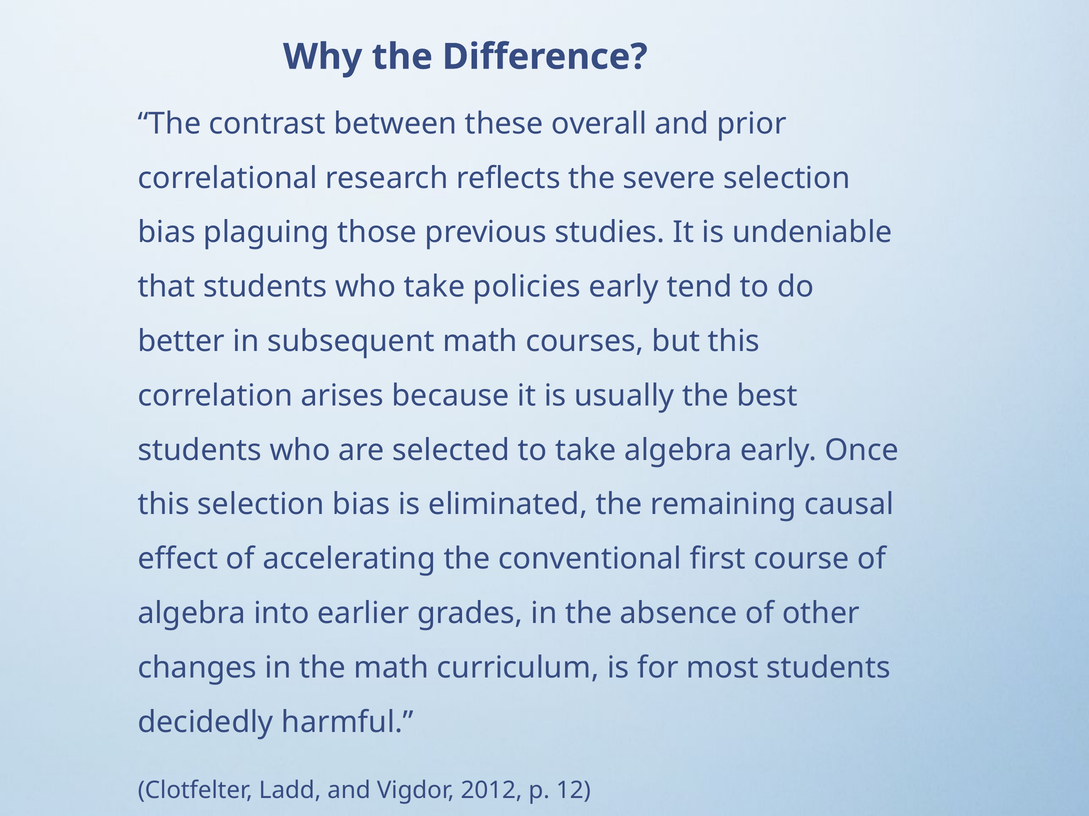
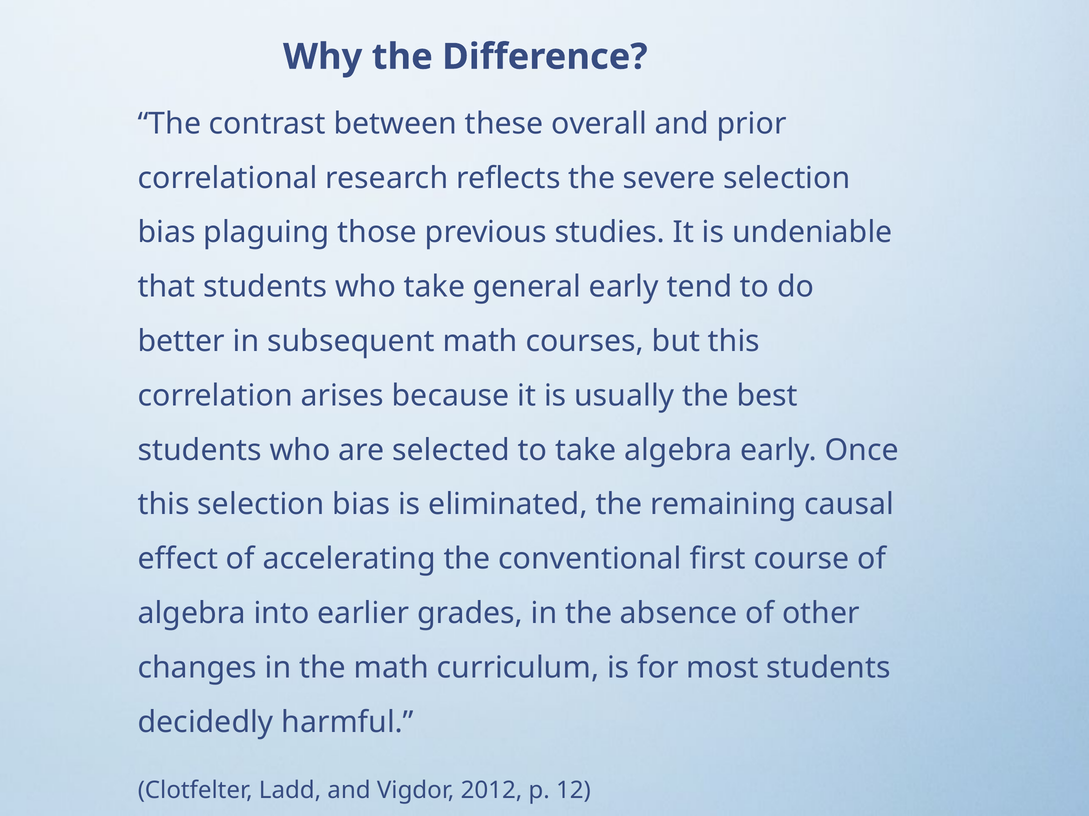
policies: policies -> general (527, 287)
